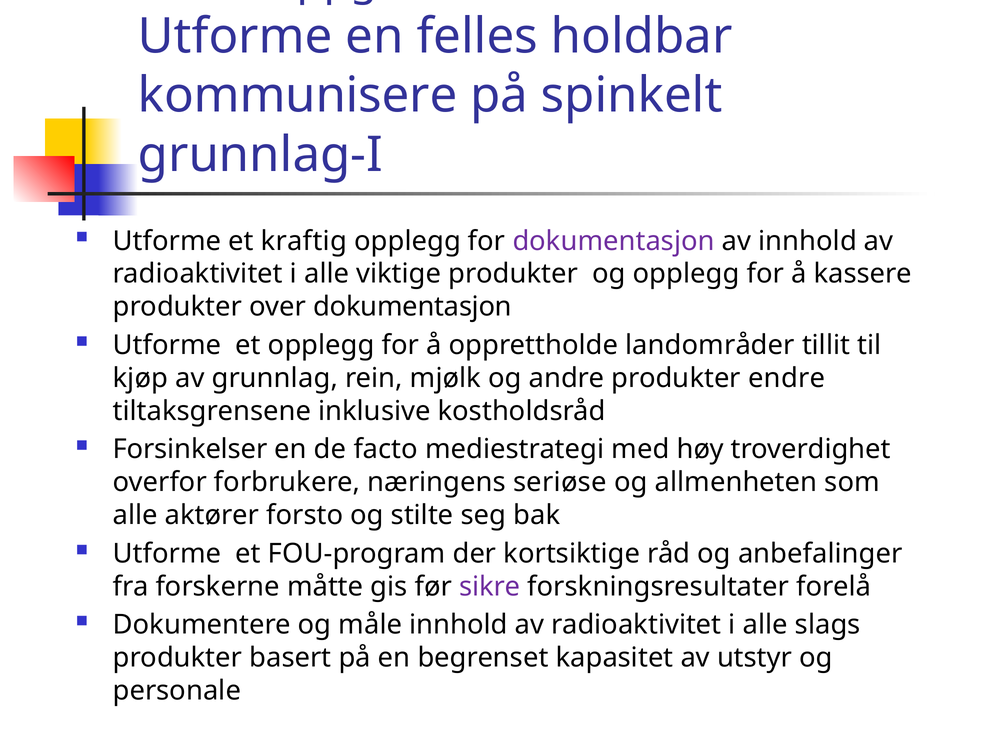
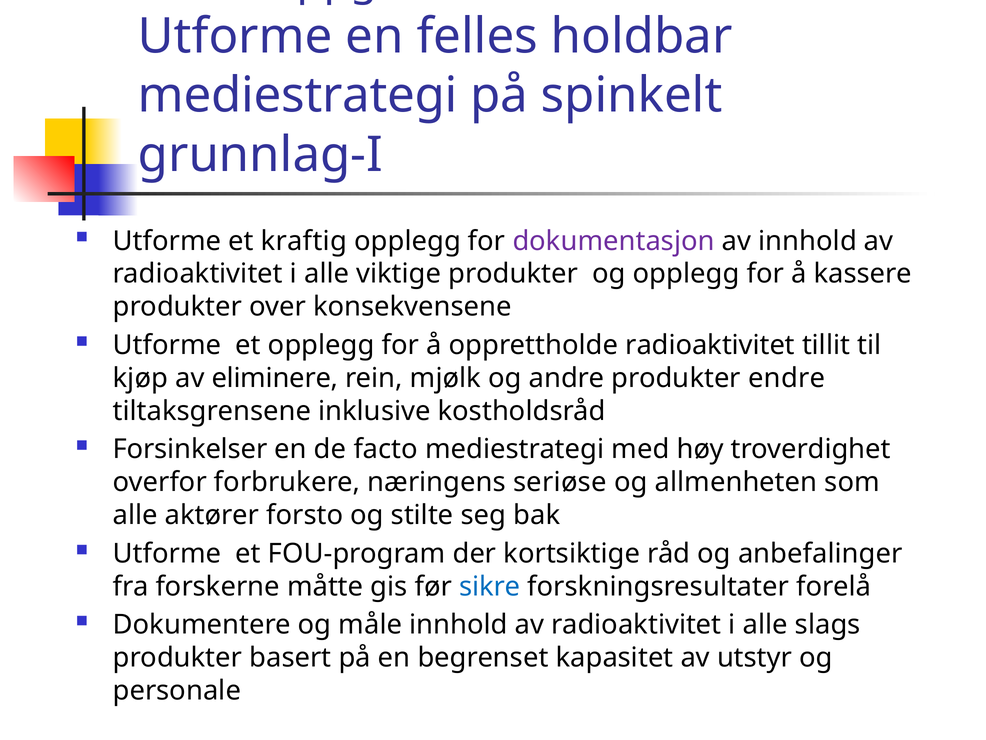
kommunisere: kommunisere -> mediestrategi (298, 95)
over dokumentasjon: dokumentasjon -> konsekvensene (412, 307)
opprettholde landområder: landområder -> radioaktivitet (710, 345)
grunnlag: grunnlag -> eliminere (275, 378)
sikre colour: purple -> blue (490, 586)
